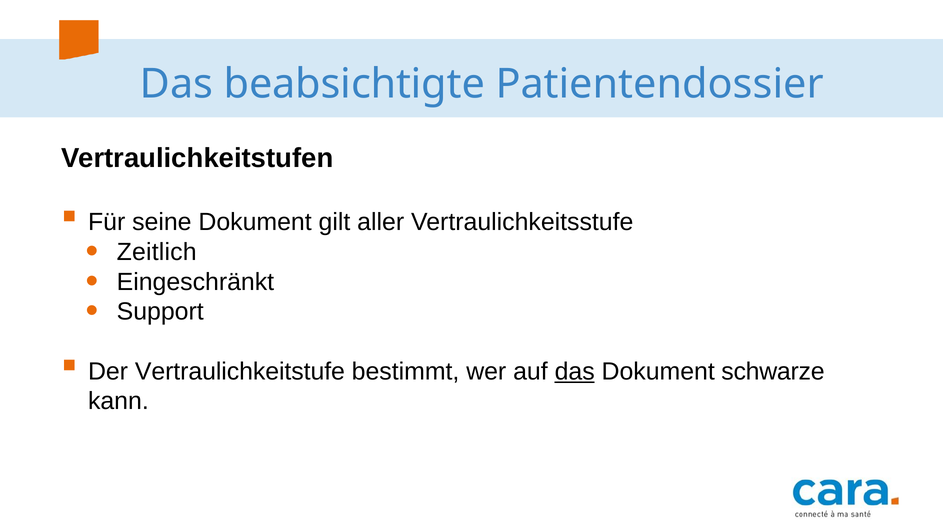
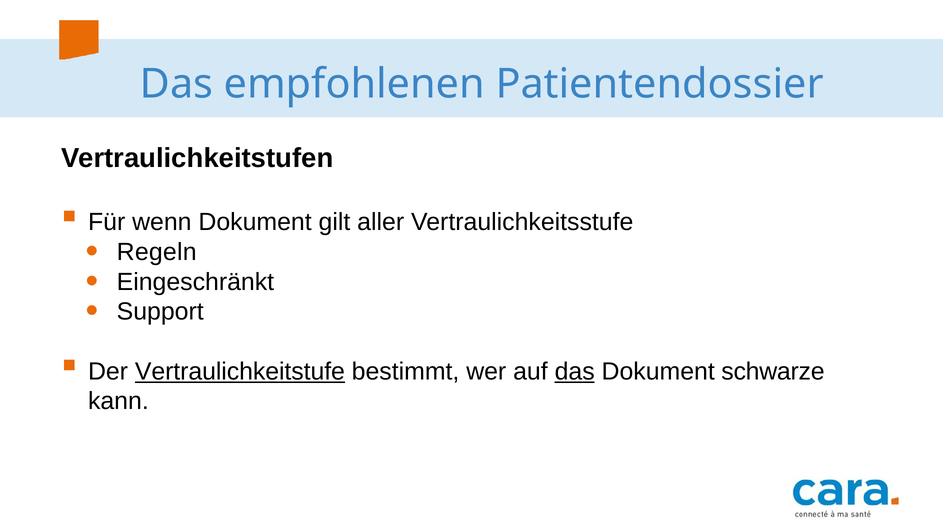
beabsichtigte: beabsichtigte -> empfohlenen (354, 84)
seine: seine -> wenn (162, 222)
Zeitlich: Zeitlich -> Regeln (157, 252)
Vertraulichkeitstufe underline: none -> present (240, 372)
